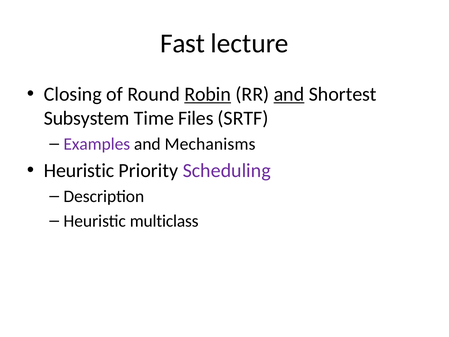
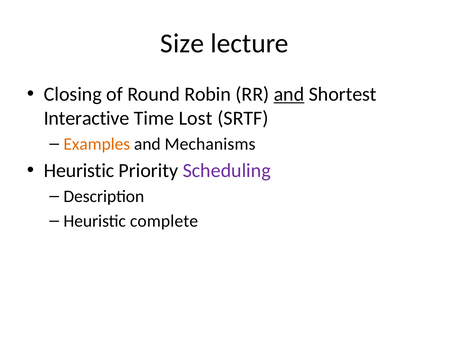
Fast: Fast -> Size (182, 43)
Robin underline: present -> none (208, 94)
Subsystem: Subsystem -> Interactive (87, 118)
Files: Files -> Lost (196, 118)
Examples colour: purple -> orange (97, 144)
multiclass: multiclass -> complete (164, 221)
